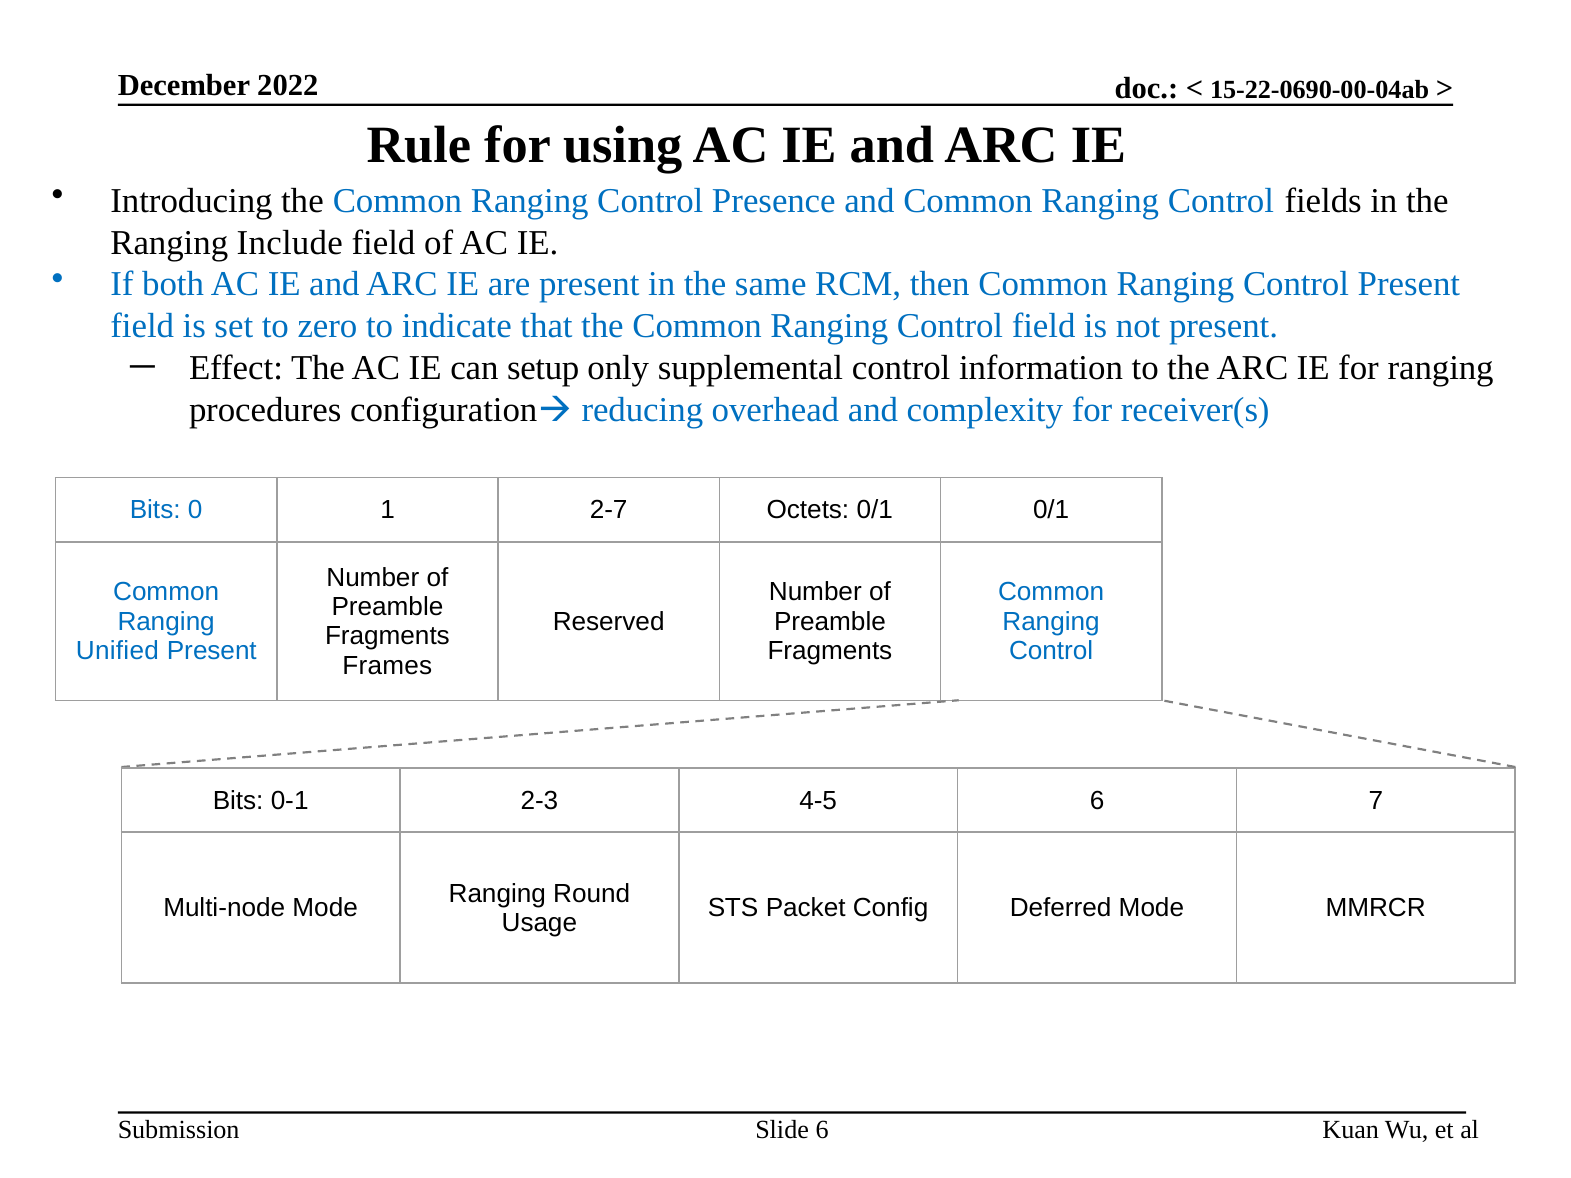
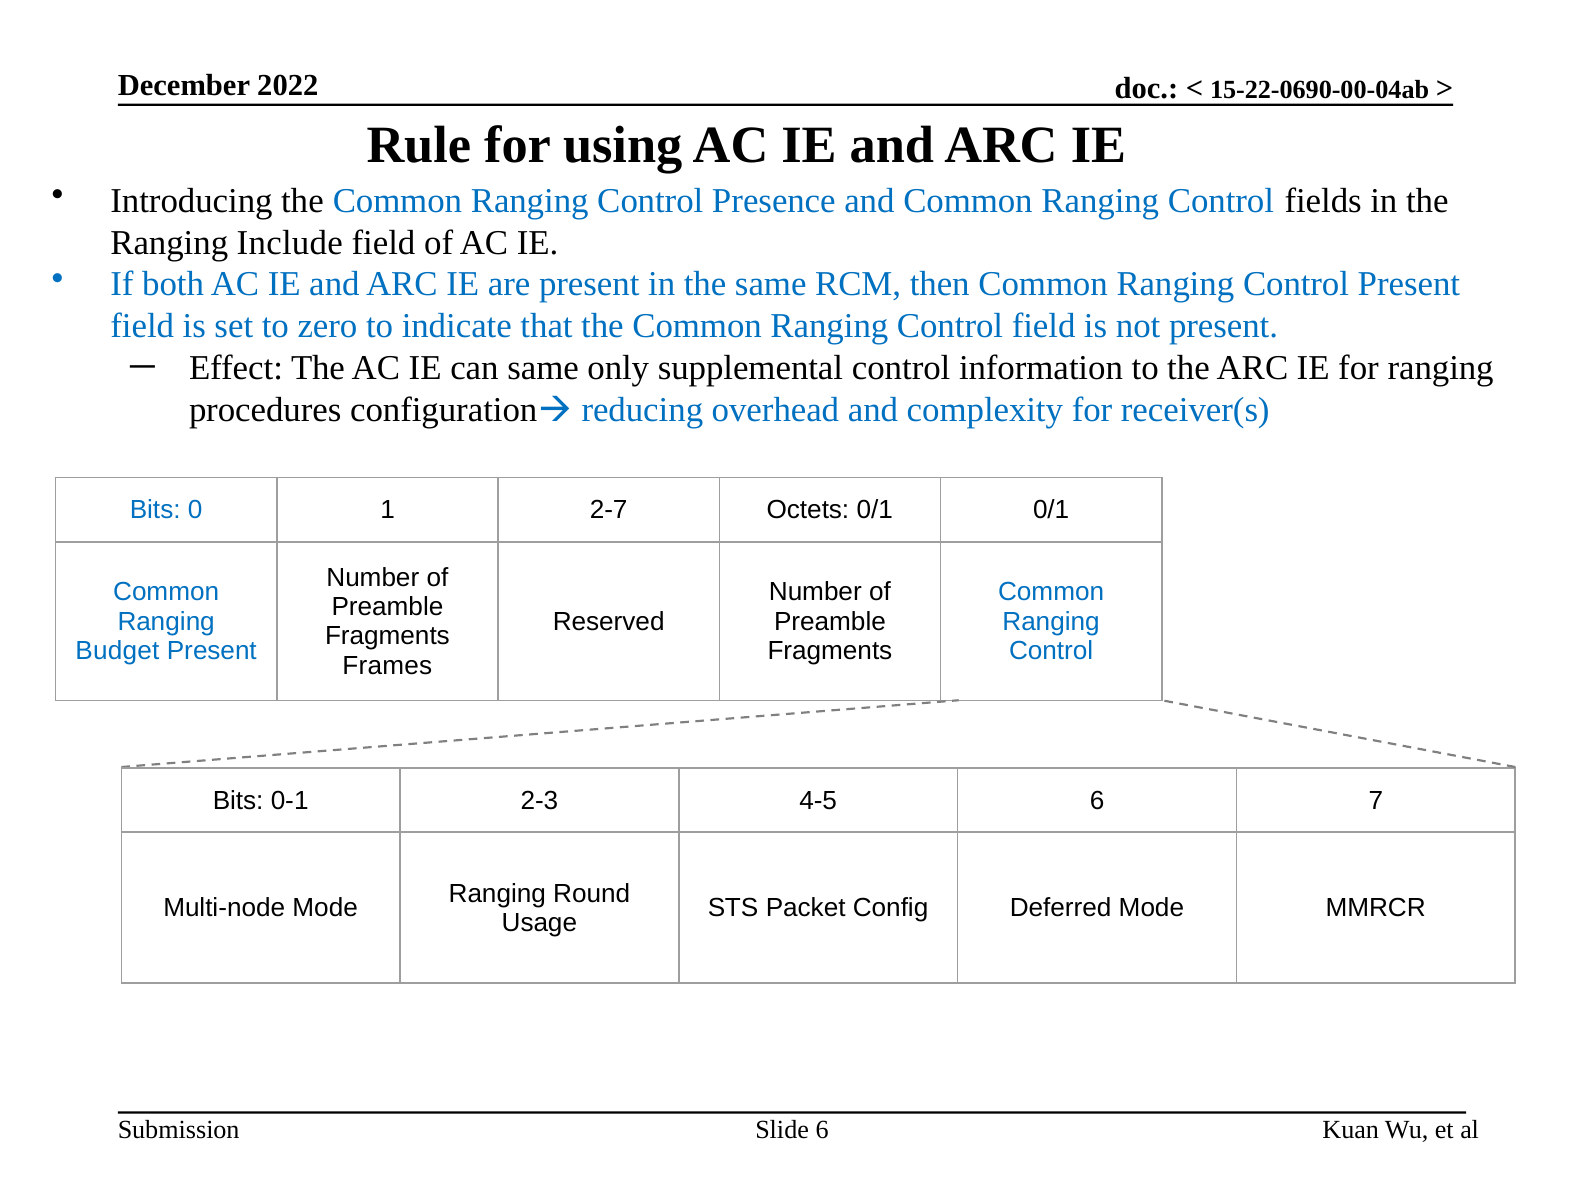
can setup: setup -> same (543, 368)
Unified: Unified -> Budget (117, 651)
